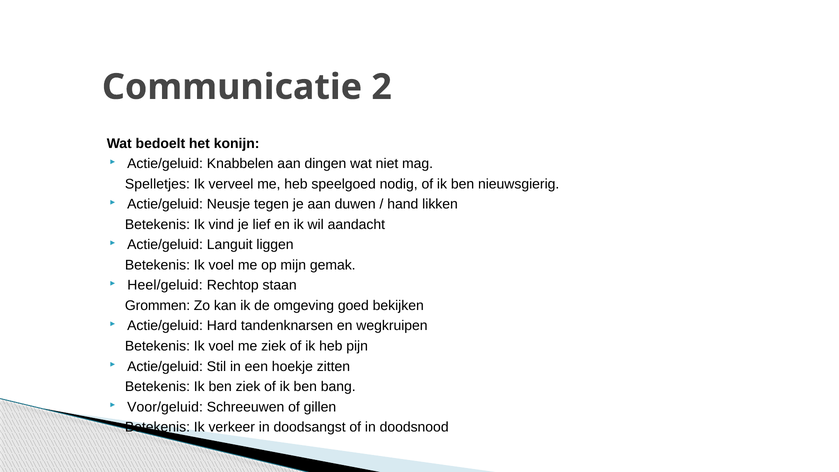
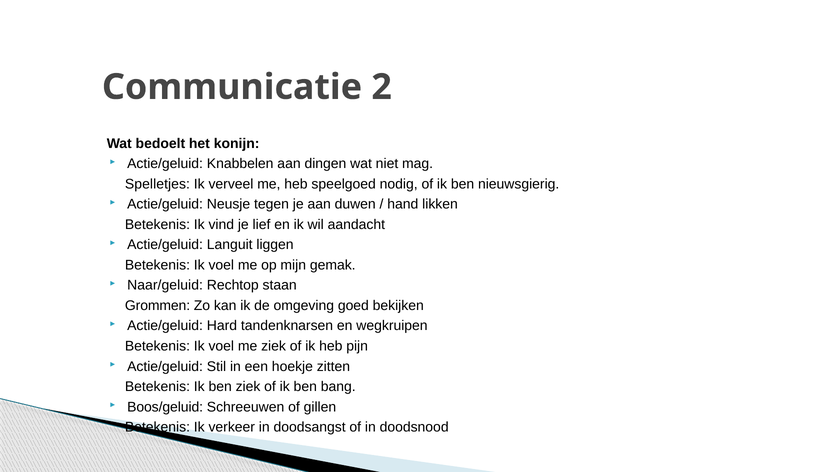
Heel/geluid: Heel/geluid -> Naar/geluid (165, 285)
Voor/geluid: Voor/geluid -> Boos/geluid (165, 407)
